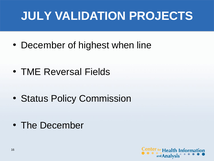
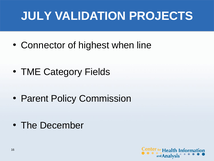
December: December -> Connector (43, 45)
Reversal: Reversal -> Category (63, 72)
Status: Status -> Parent (35, 98)
